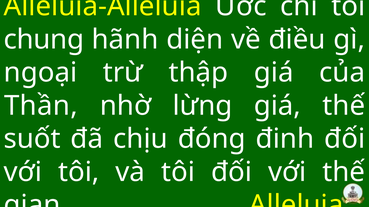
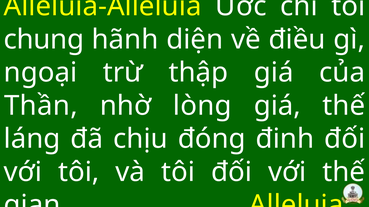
lừng: lừng -> lòng (202, 106)
suốt: suốt -> láng (32, 139)
